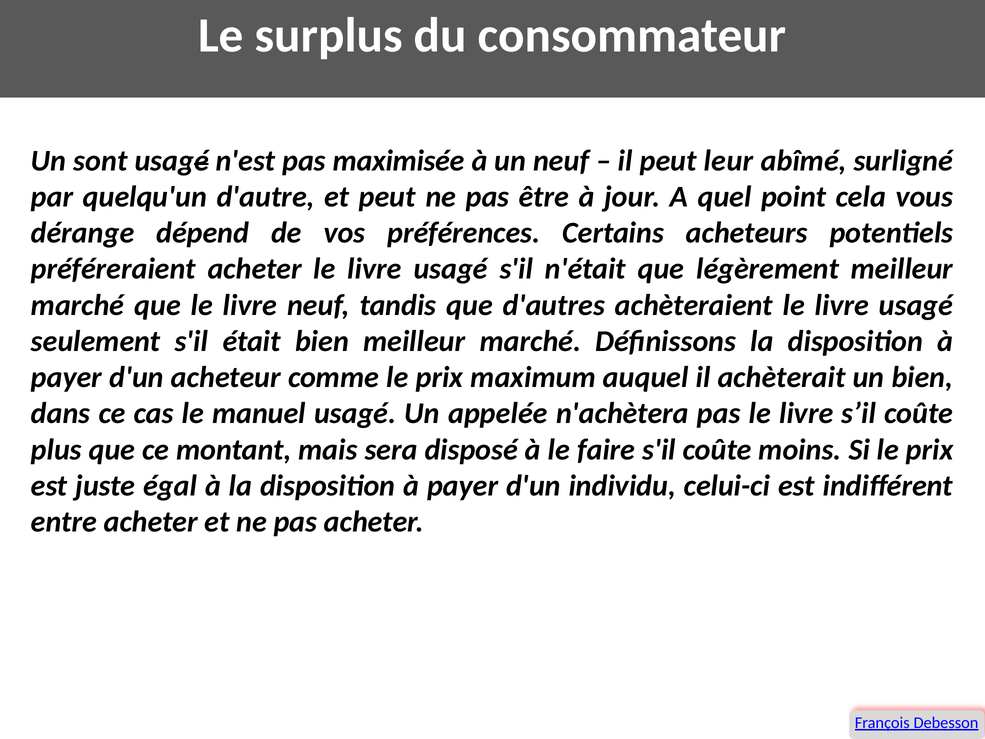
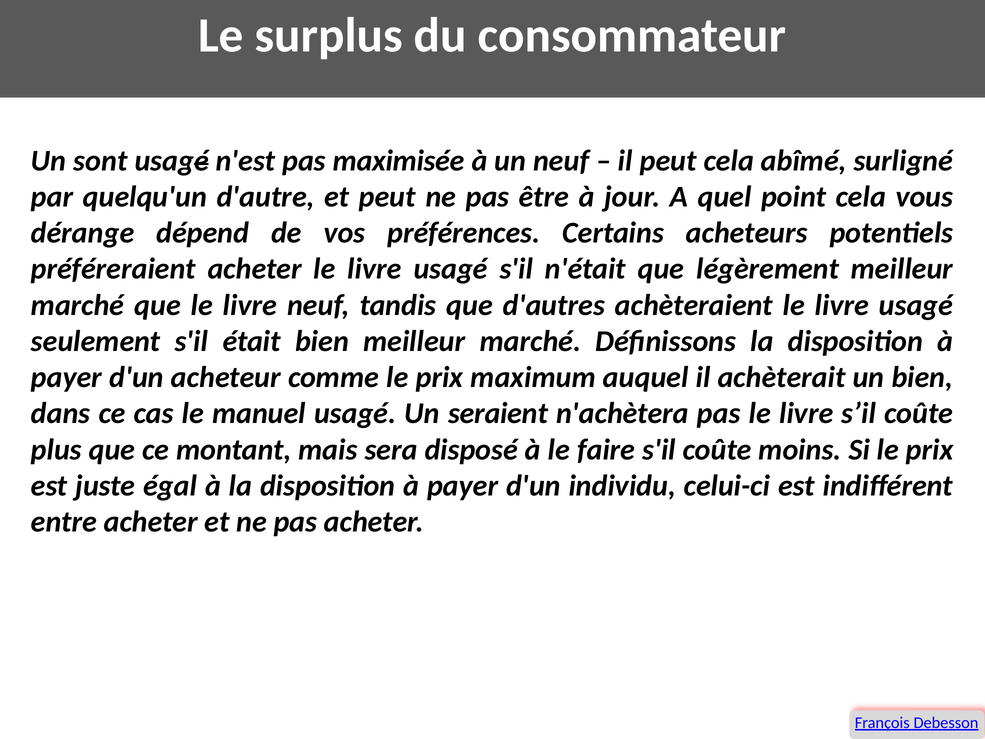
peut leur: leur -> cela (729, 161)
appelée: appelée -> seraient (498, 413)
